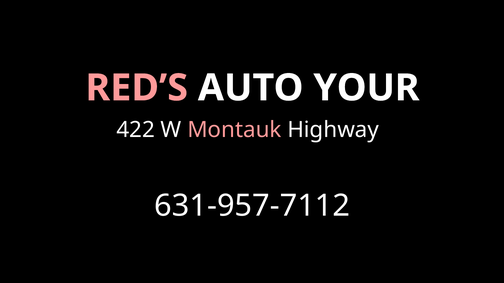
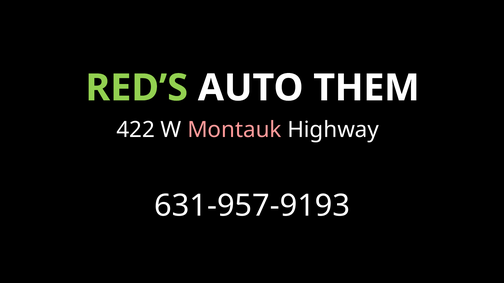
RED’S colour: pink -> light green (137, 88)
YOUR: YOUR -> THEM (367, 88)
631-957-7112: 631-957-7112 -> 631-957-9193 (252, 206)
